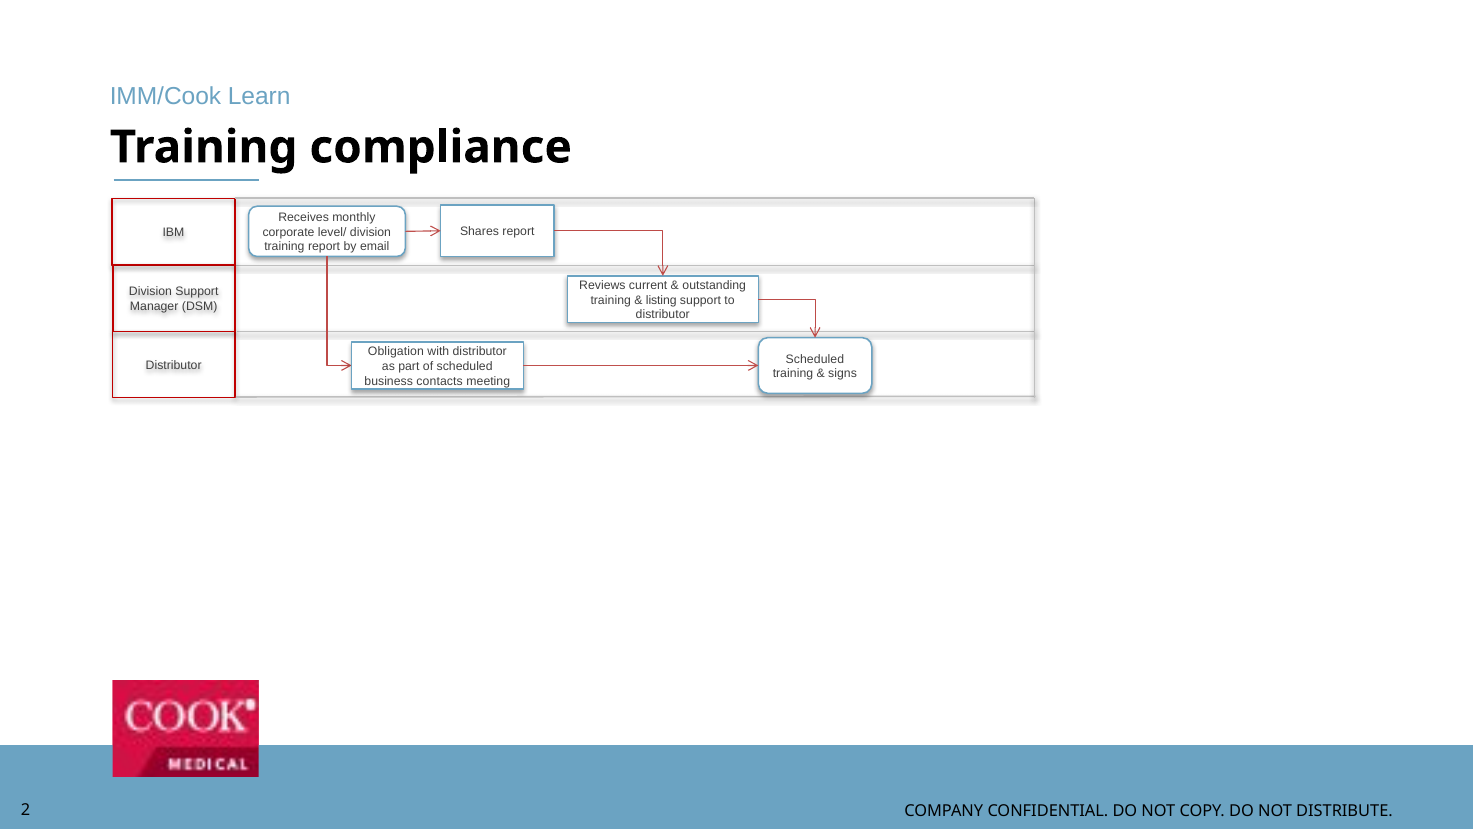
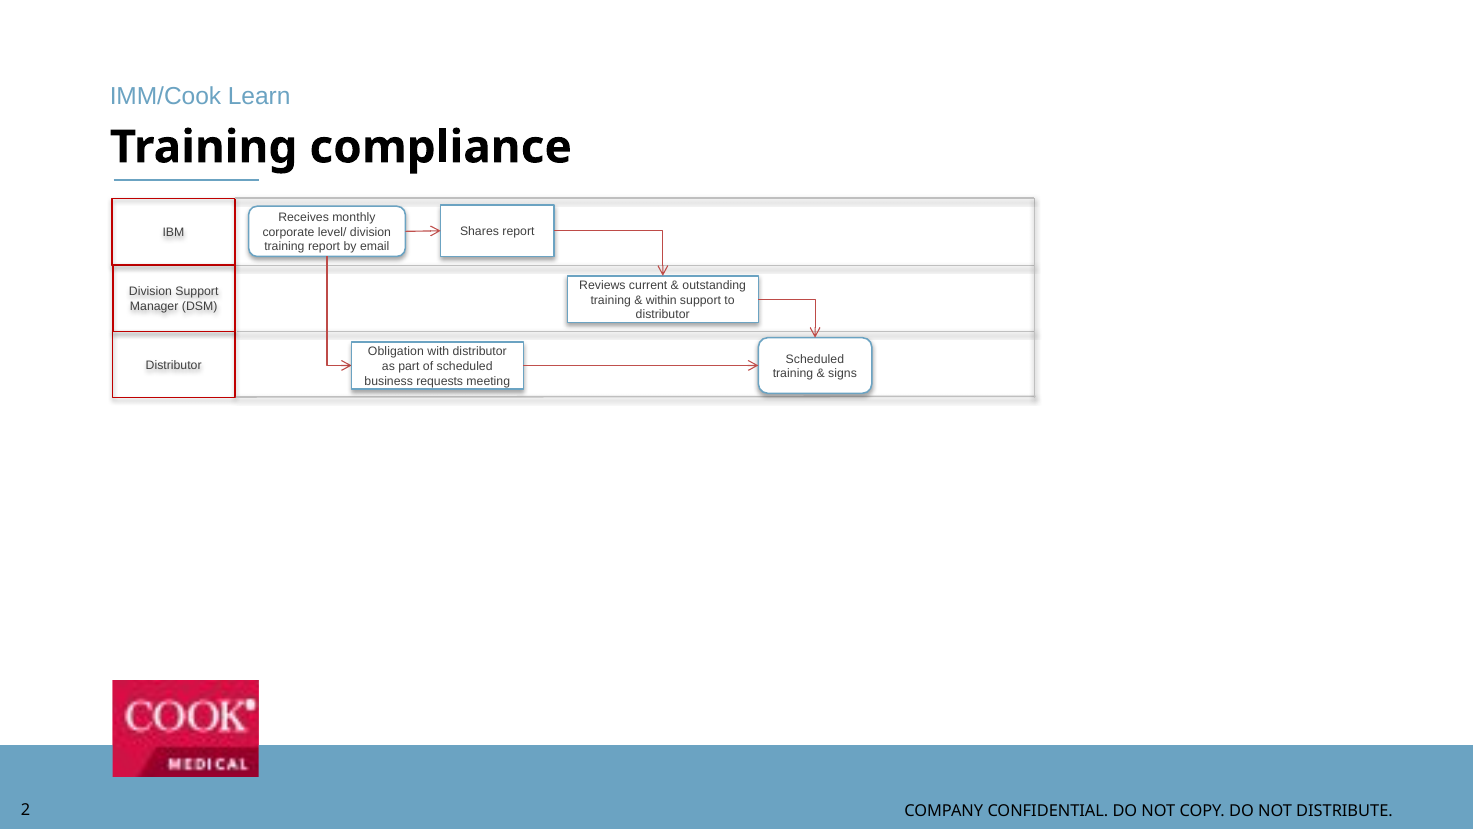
listing: listing -> within (661, 300)
contacts: contacts -> requests (440, 381)
